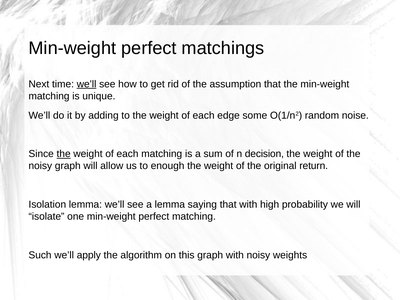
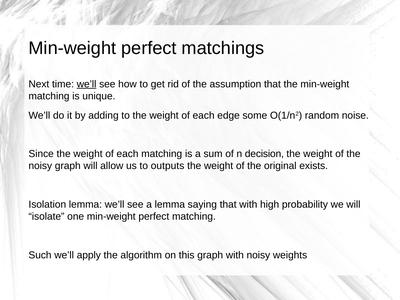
the underline: present -> none (64, 154)
enough: enough -> outputs (168, 166)
return: return -> exists (314, 166)
